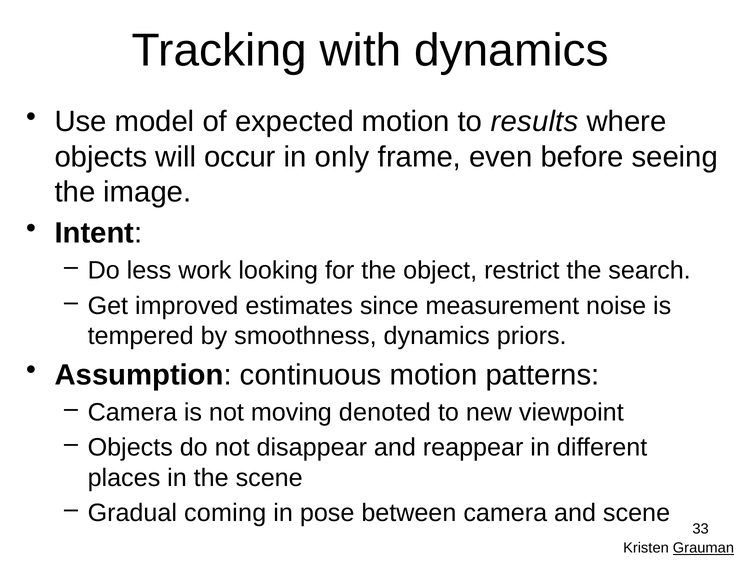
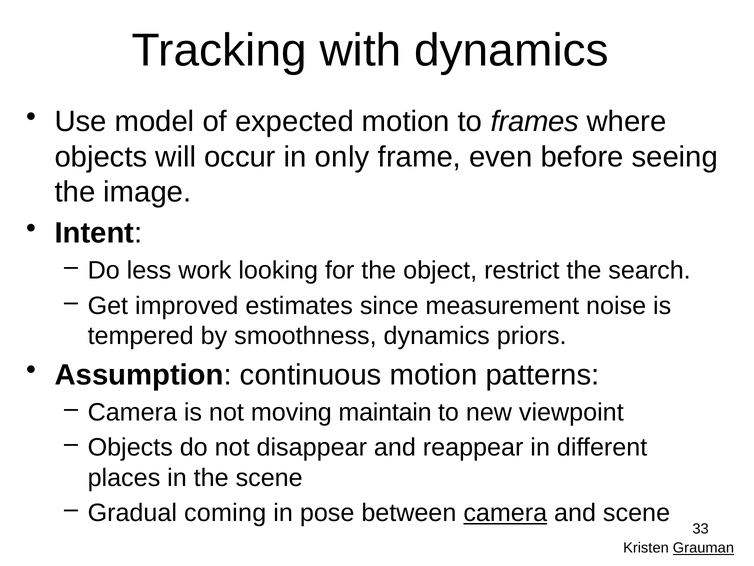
results: results -> frames (535, 121)
denoted: denoted -> maintain (385, 412)
camera underline: none -> present (505, 512)
